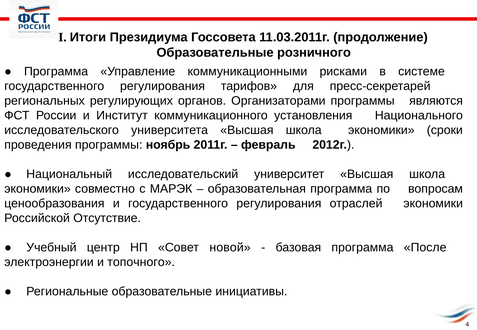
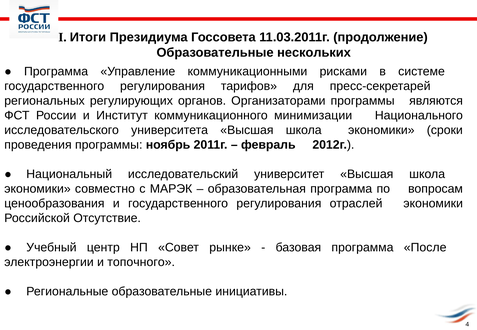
розничного: розничного -> нескольких (314, 53)
установления: установления -> минимизации (313, 116)
новой: новой -> рынке (230, 248)
